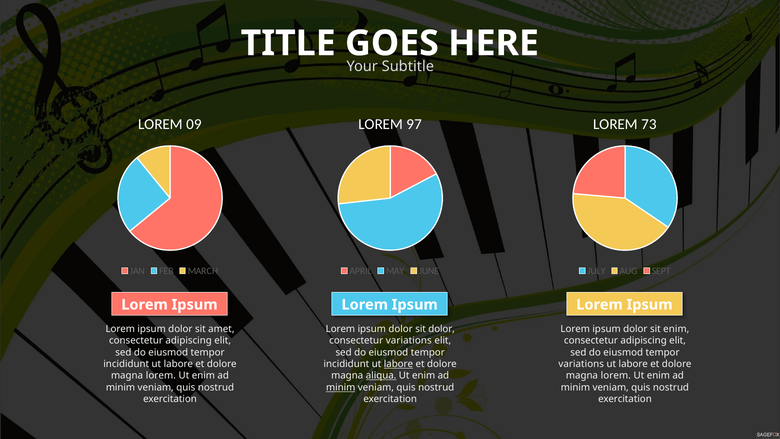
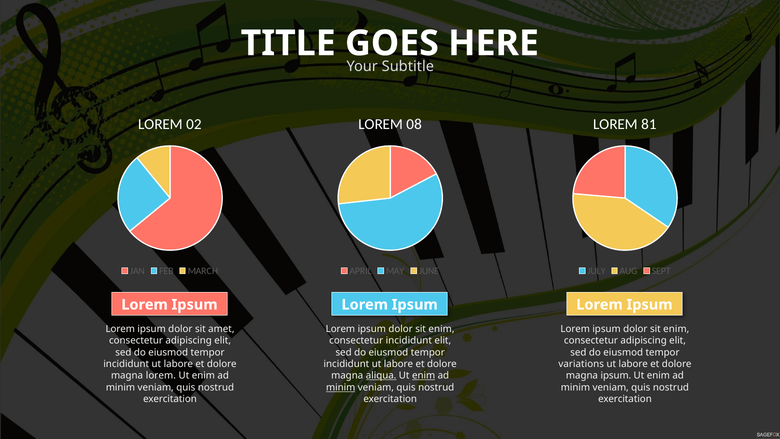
09: 09 -> 02 (194, 124)
97: 97 -> 08 (414, 124)
73: 73 -> 81 (649, 124)
dolor: dolor -> enim (441, 329)
consectetur variations: variations -> incididunt (409, 340)
labore underline: present -> none (398, 364)
enim underline: none -> present (424, 376)
lorem: lorem -> ipsum (616, 376)
